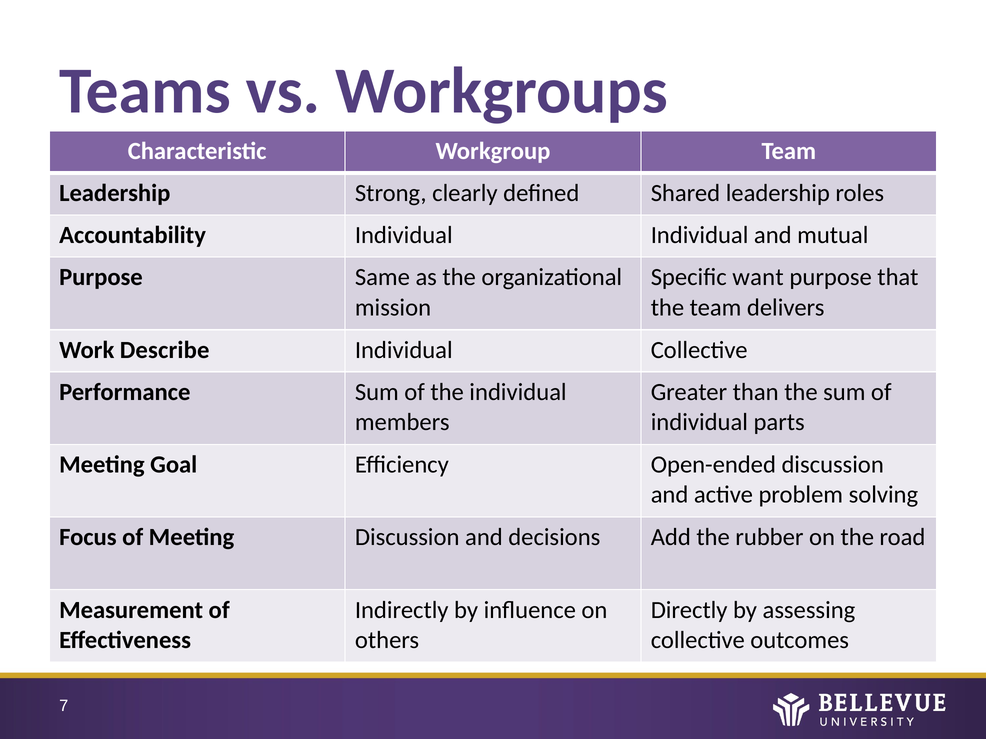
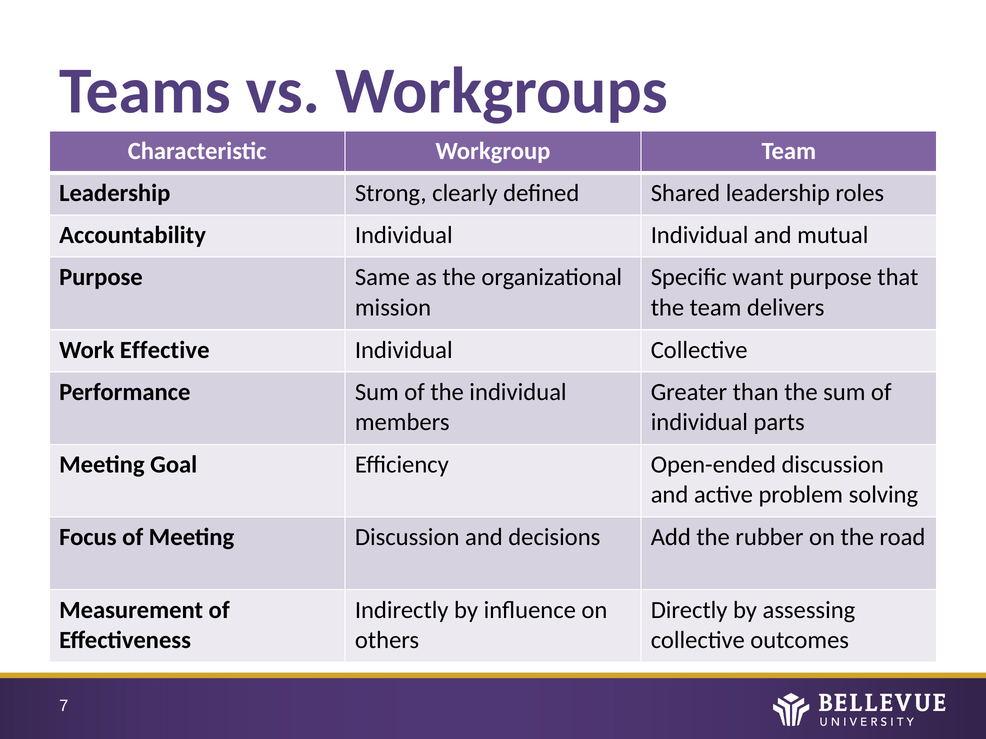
Describe: Describe -> Effective (165, 350)
